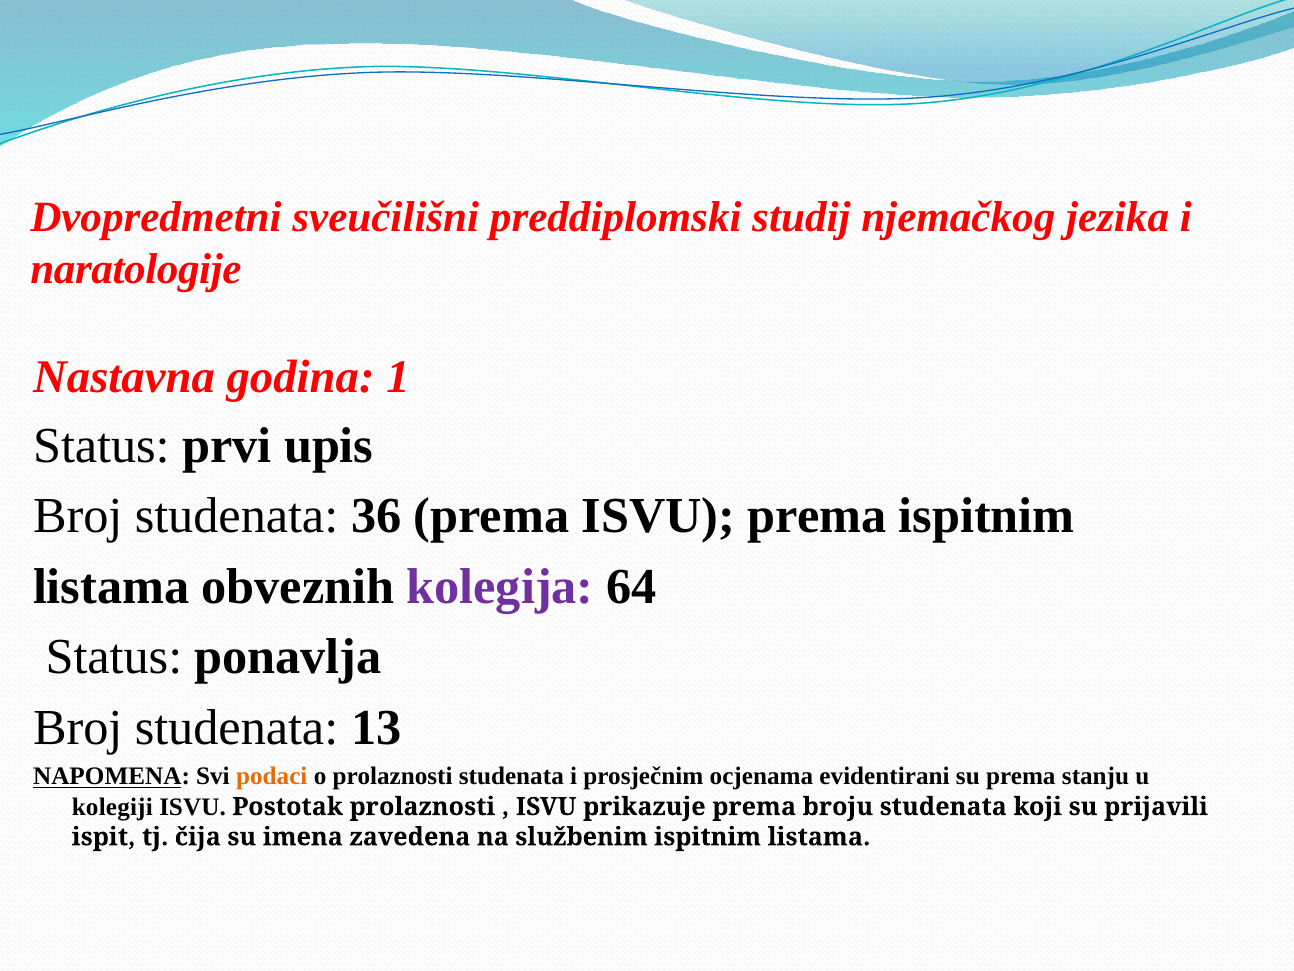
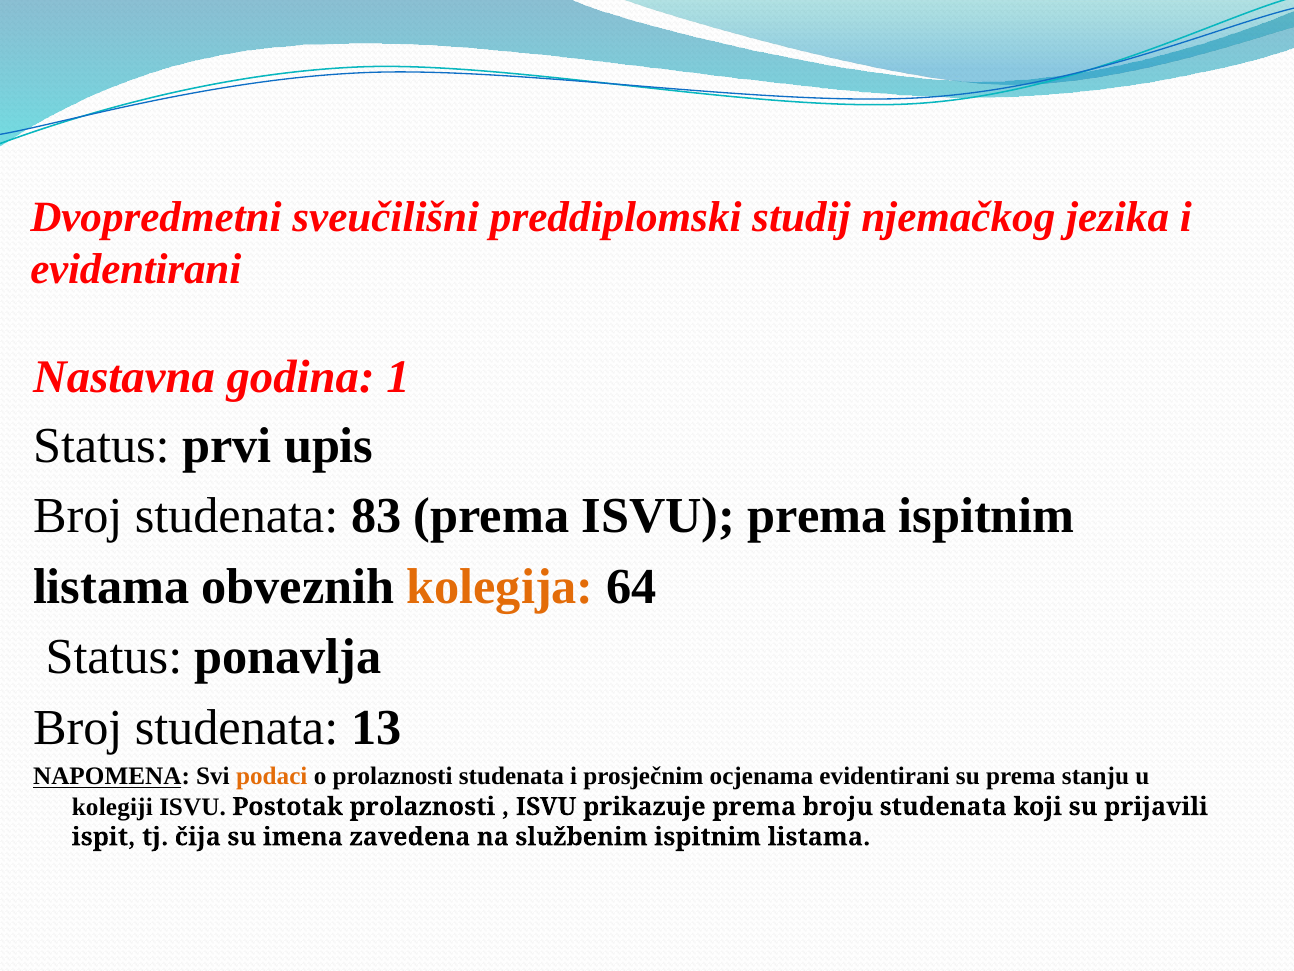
naratologije: naratologije -> evidentirani (136, 269)
36: 36 -> 83 (376, 516)
kolegija colour: purple -> orange (500, 587)
